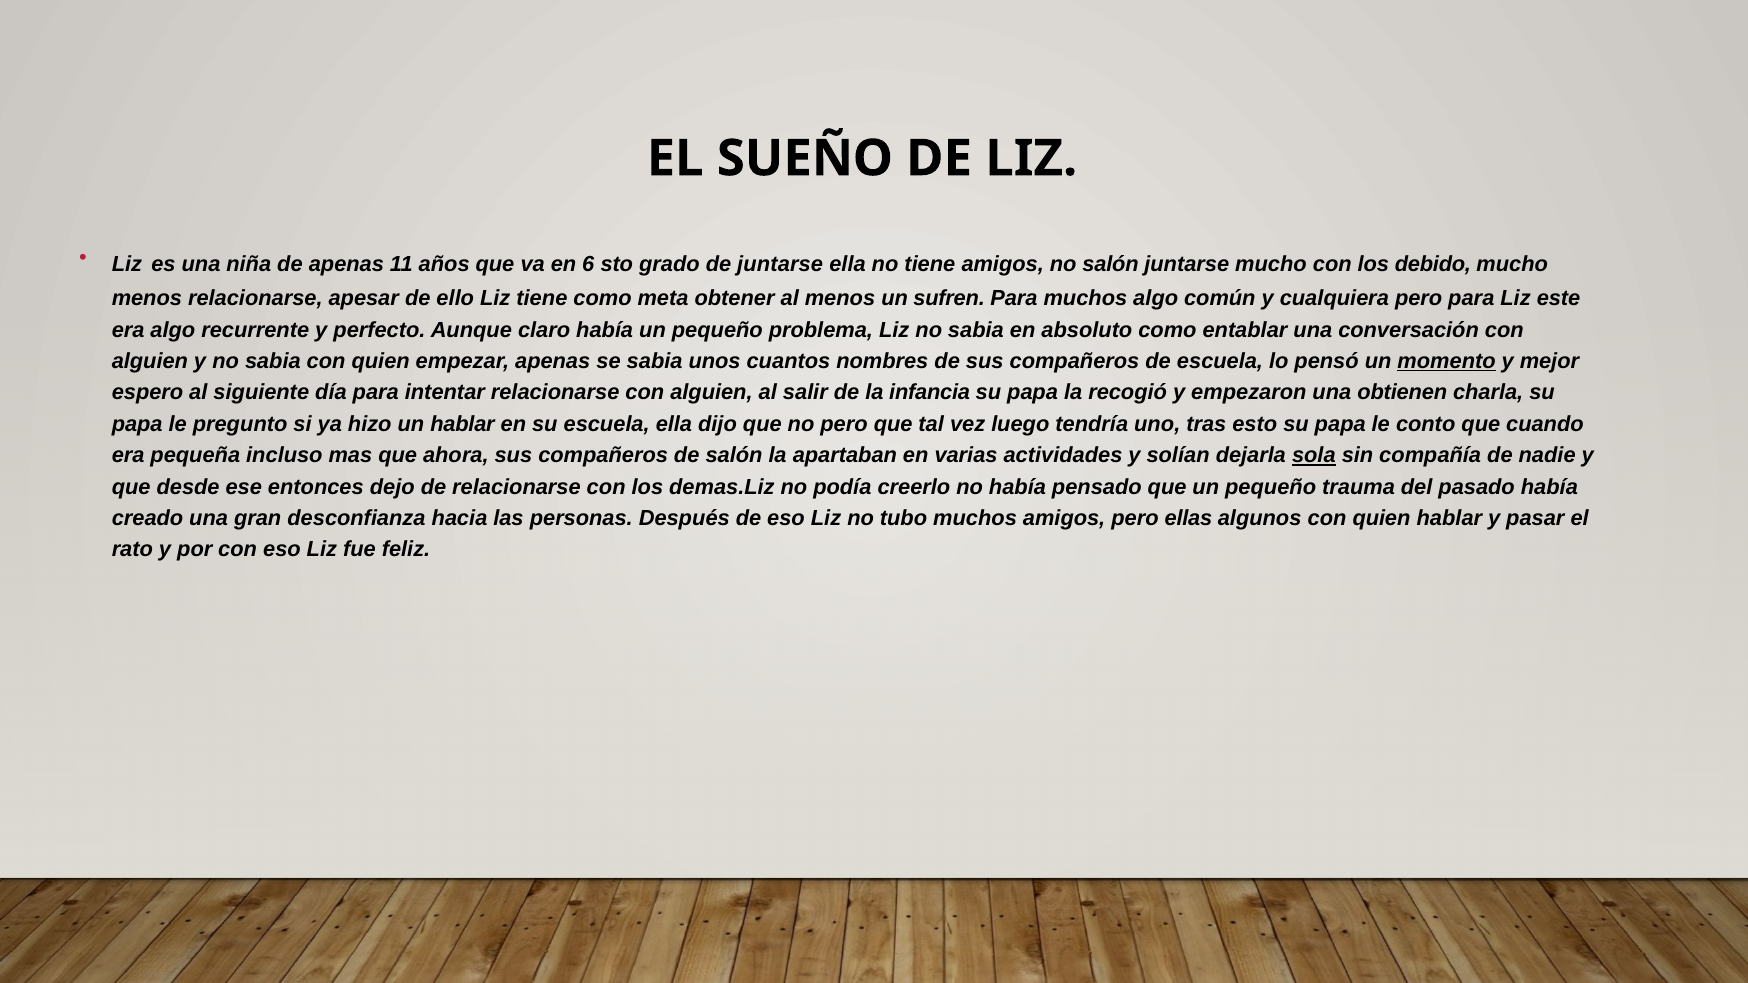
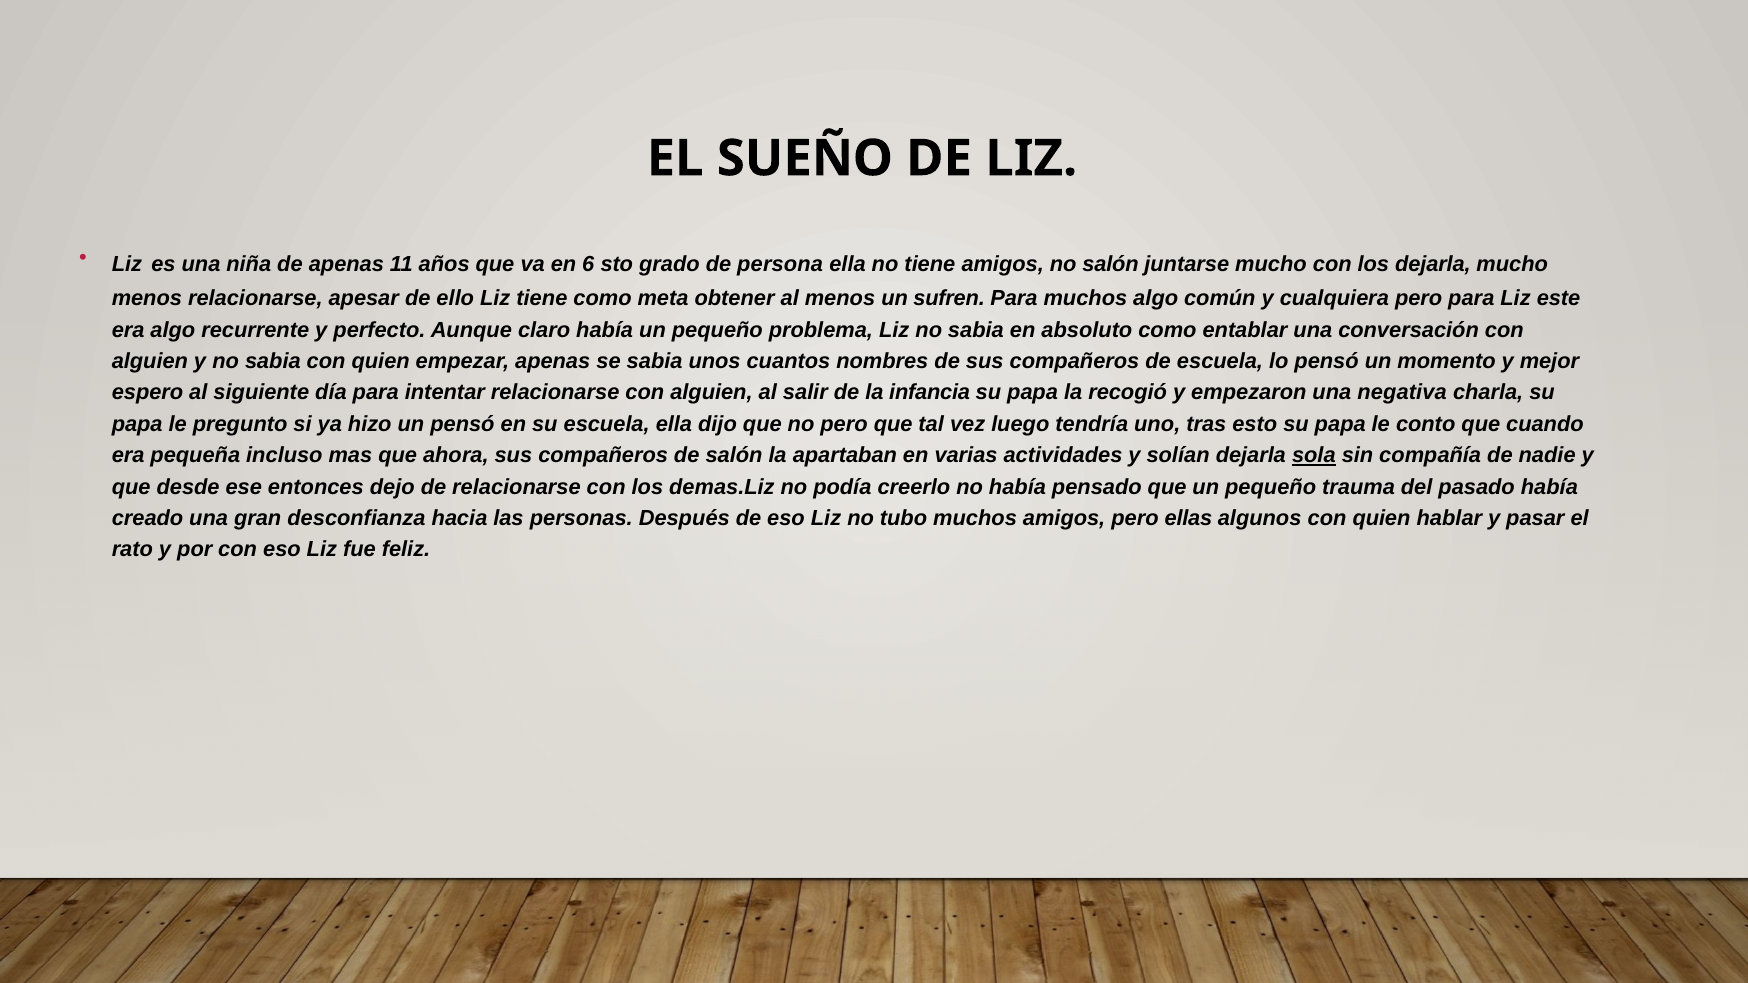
de juntarse: juntarse -> persona (780, 264)
los debido: debido -> dejarla (1433, 264)
momento underline: present -> none (1447, 361)
obtienen: obtienen -> negativa (1402, 393)
un hablar: hablar -> pensó (462, 424)
